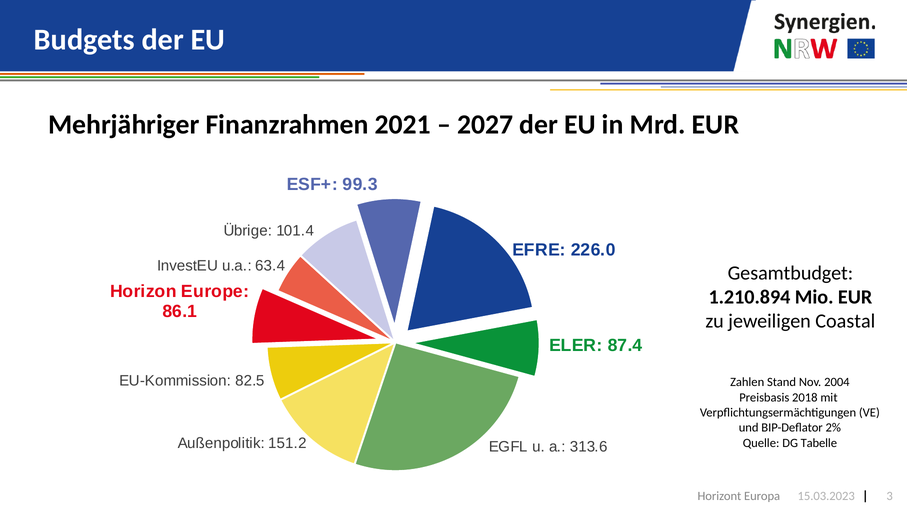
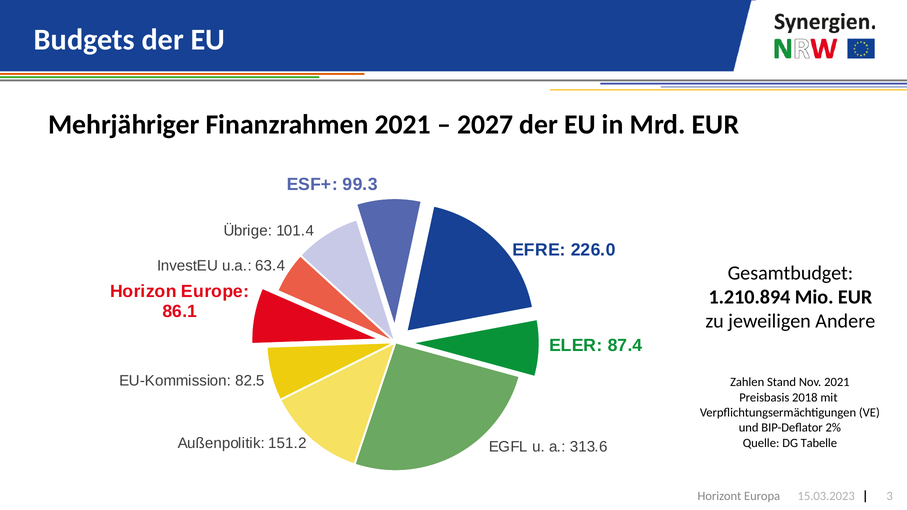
Coastal: Coastal -> Andere (845, 321)
Nov 2004: 2004 -> 2021 (837, 382)
